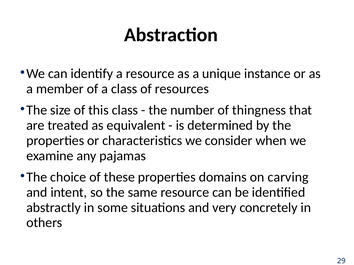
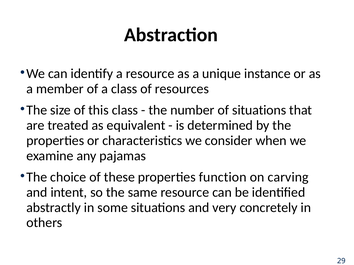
of thingness: thingness -> situations (259, 110)
domains: domains -> function (223, 177)
